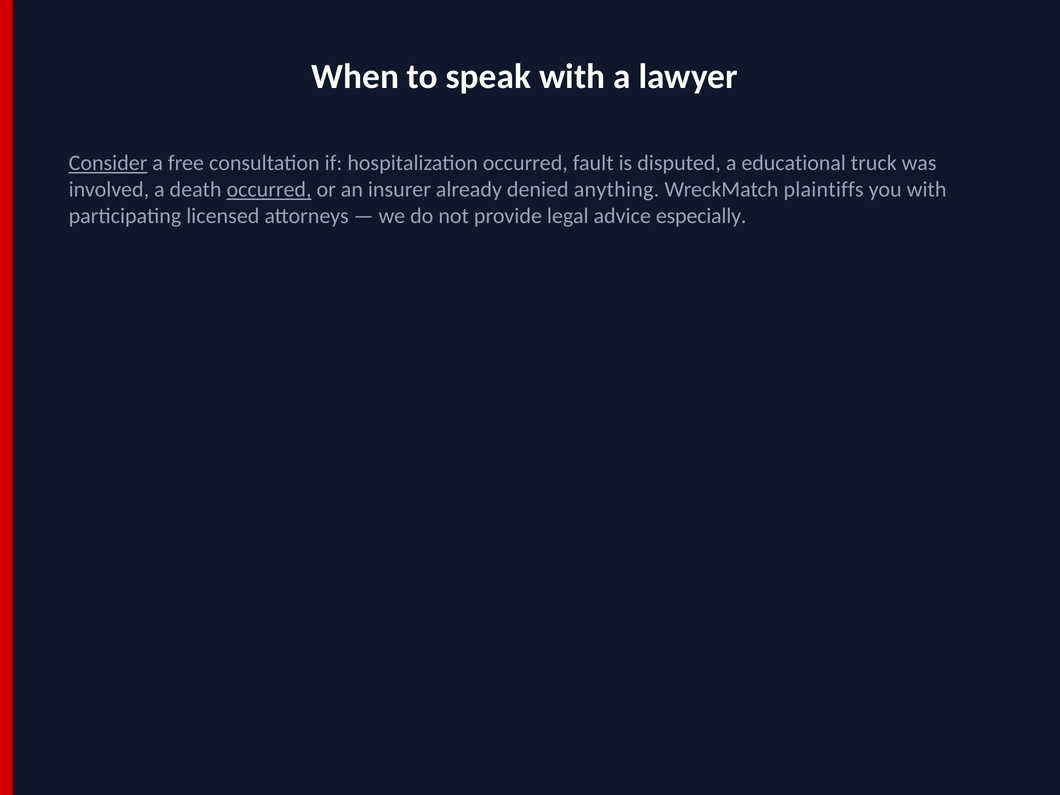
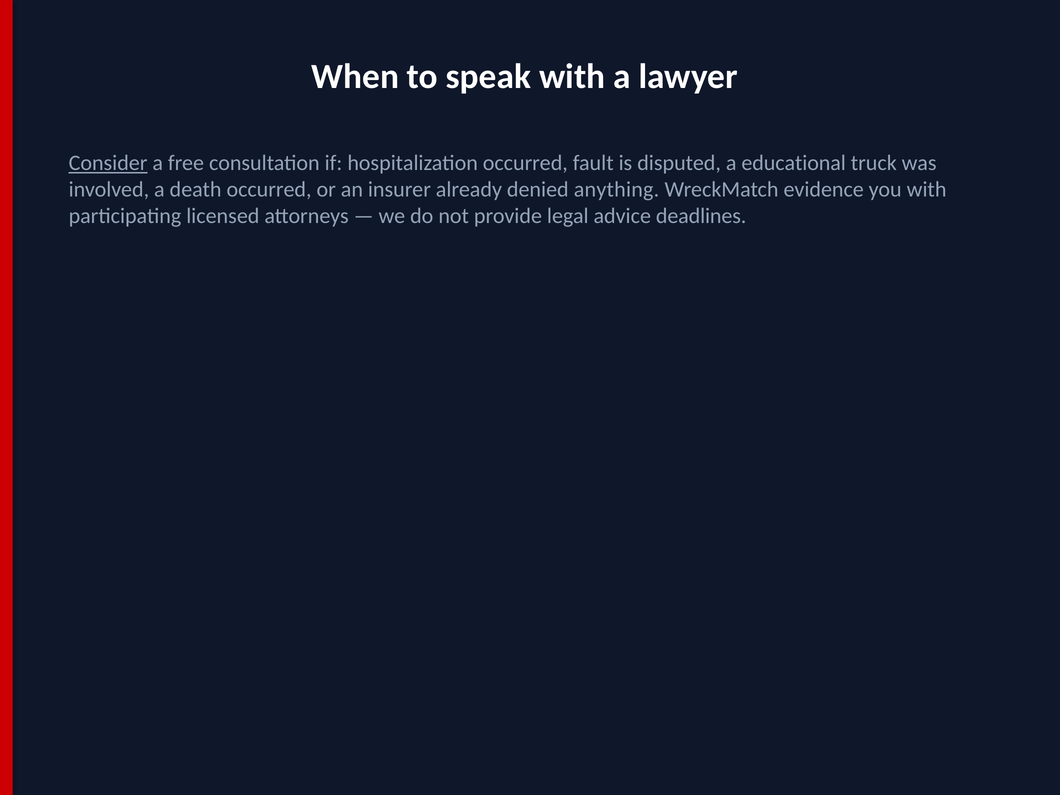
occurred underline: present -> none (269, 190)
plaintiffs: plaintiffs -> evidence (824, 190)
especially: especially -> deadlines (701, 216)
